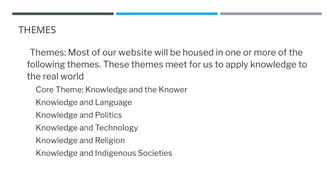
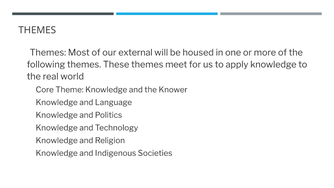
website: website -> external (135, 53)
